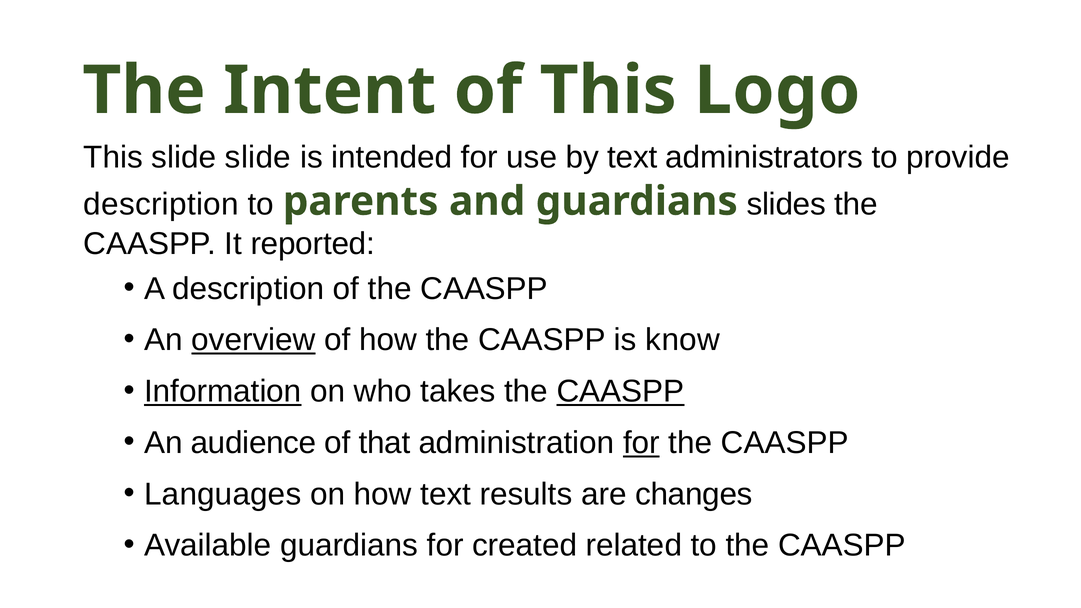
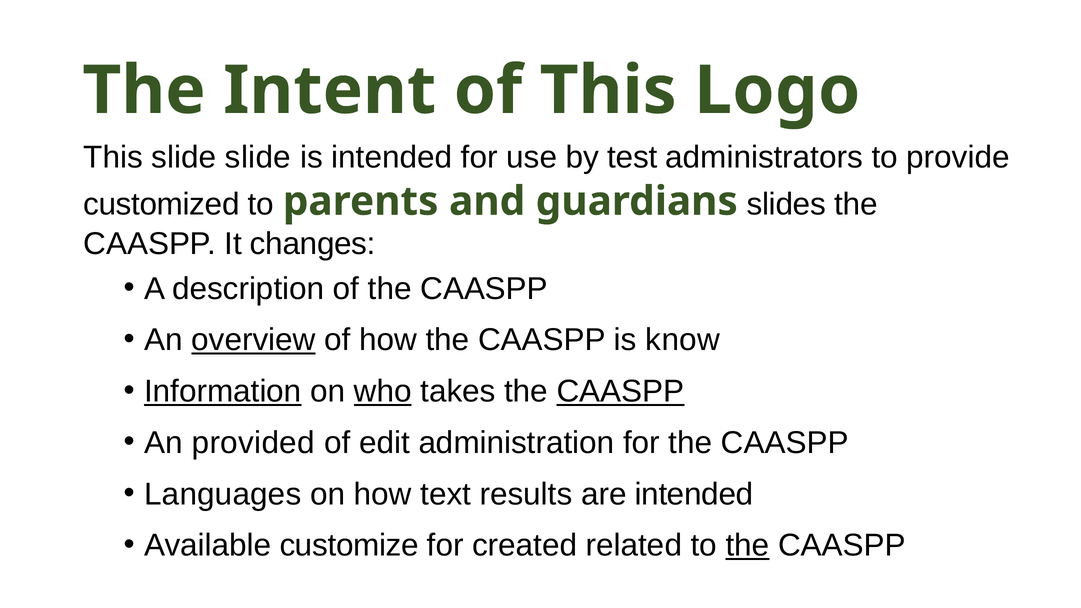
by text: text -> test (632, 158)
description: description -> customized (161, 204)
reported: reported -> changes (313, 244)
who underline: none -> present (383, 391)
audience: audience -> provided (253, 443)
that: that -> edit (384, 443)
for underline: present -> none (641, 443)
are changes: changes -> intended (694, 494)
Available guardians: guardians -> customize (349, 546)
the underline: none -> present (748, 546)
